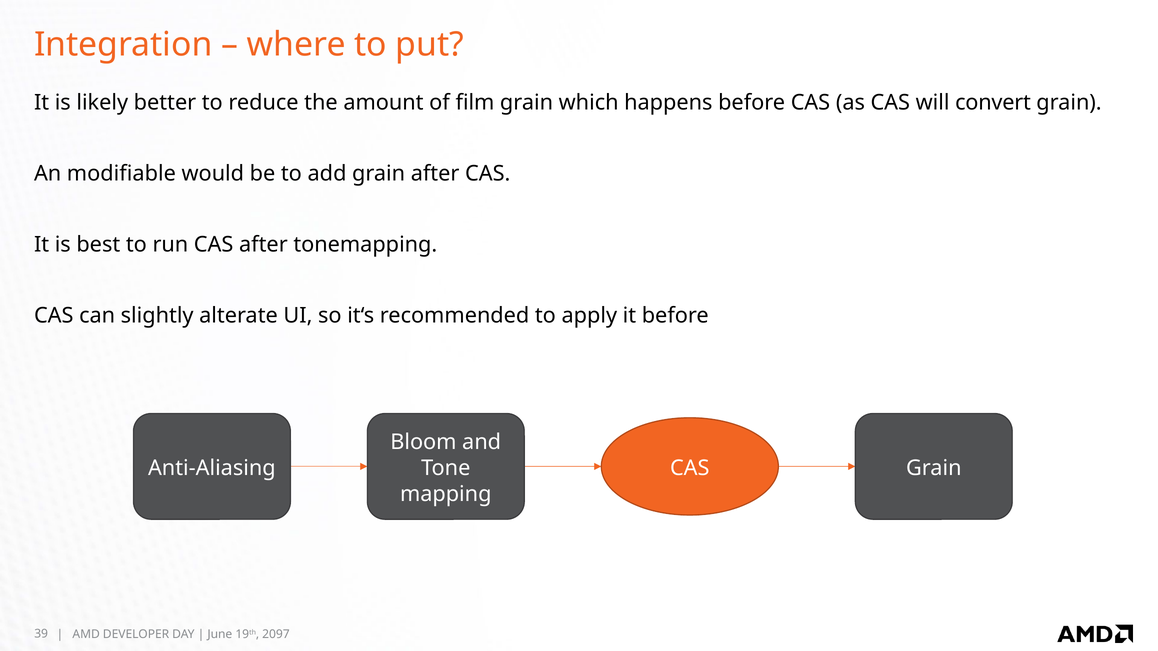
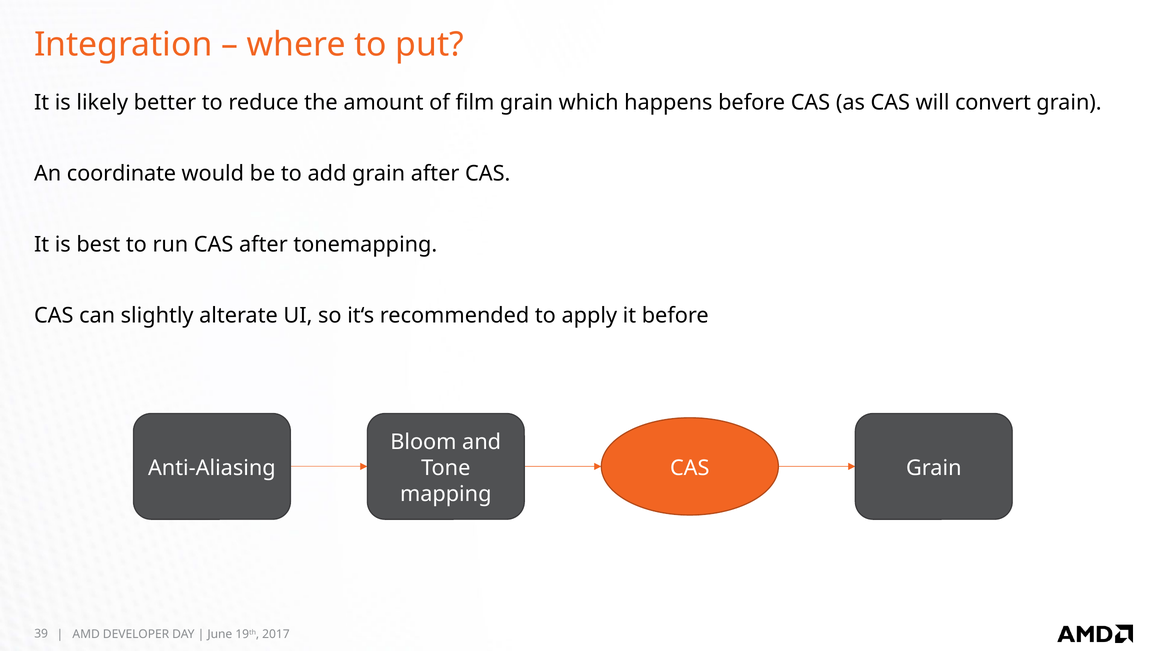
modifiable: modifiable -> coordinate (121, 174)
2097: 2097 -> 2017 (276, 635)
